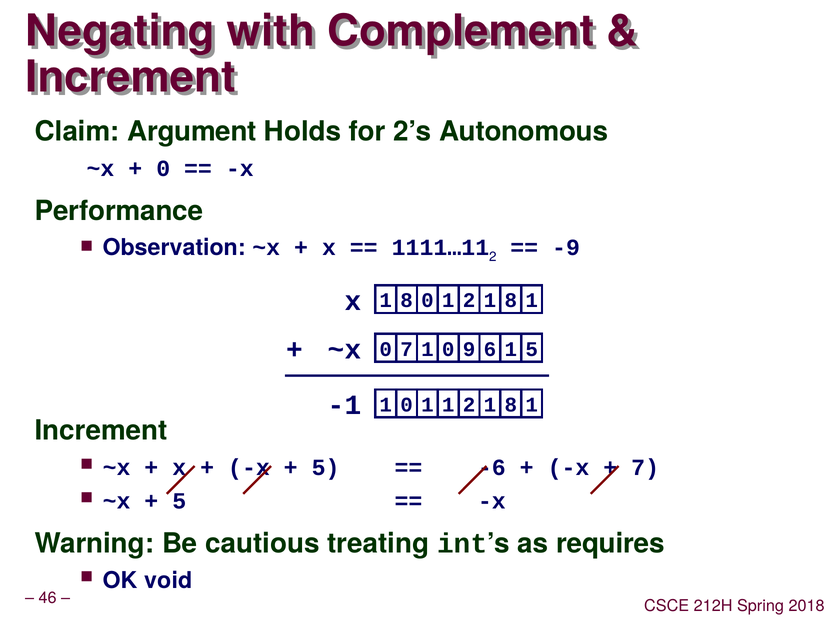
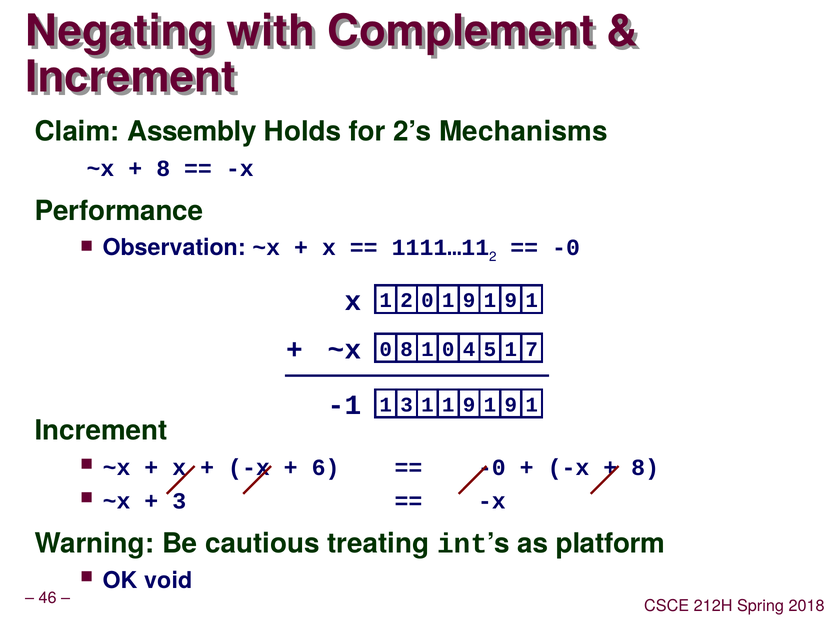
Argument: Argument -> Assembly (192, 132)
Autonomous: Autonomous -> Mechanisms (523, 132)
0: 0 -> 8 (163, 168)
-9: -9 -> -0 (566, 248)
8: 8 -> 2 (407, 300)
2: 2 -> 9 (469, 300)
0 1 8: 8 -> 9 (511, 300)
0 7: 7 -> 8 (407, 349)
9: 9 -> 4 (469, 349)
6: 6 -> 5 (490, 349)
1 5: 5 -> 7 (532, 349)
1 0: 0 -> 3 (407, 405)
2: 2 -> 9 (469, 405)
8: 8 -> 9 (511, 405)
5: 5 -> 6 (326, 467)
-6: -6 -> -0 (492, 467)
7: 7 -> 8 (645, 467)
5: 5 -> 3 (179, 501)
requires: requires -> platform (610, 543)
